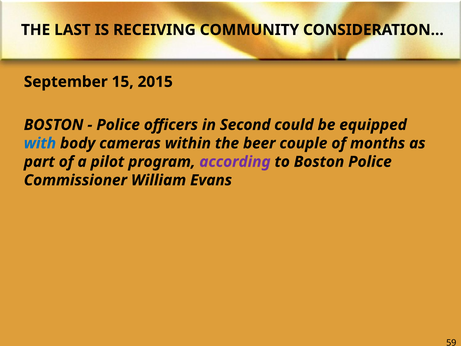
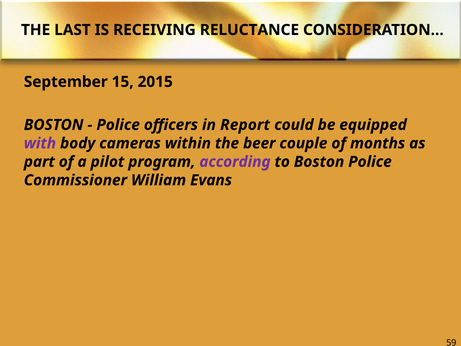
COMMUNITY: COMMUNITY -> RELUCTANCE (249, 30)
Second: Second -> Report (245, 125)
with colour: blue -> purple (40, 143)
